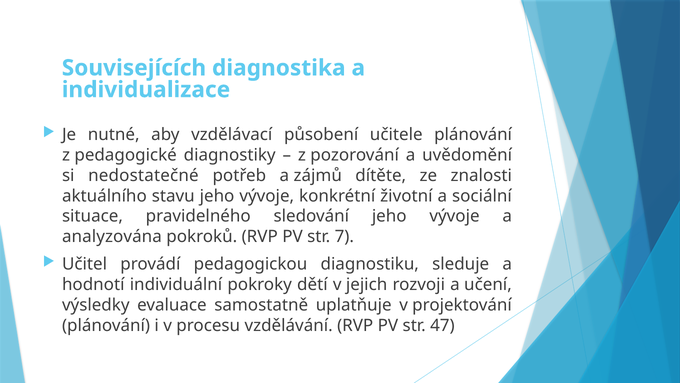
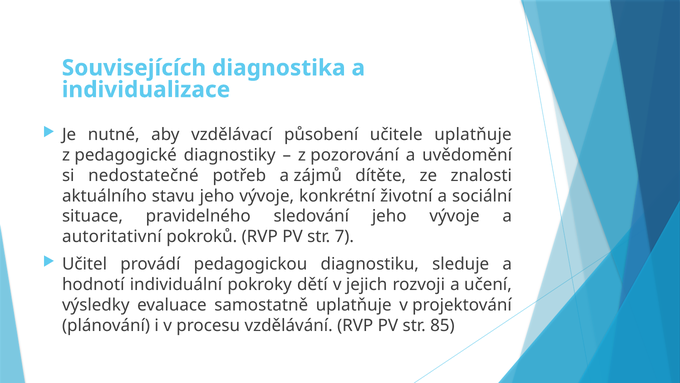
učitele plánování: plánování -> uplatňuje (473, 134)
analyzována: analyzována -> autoritativní (112, 236)
47: 47 -> 85 (442, 325)
